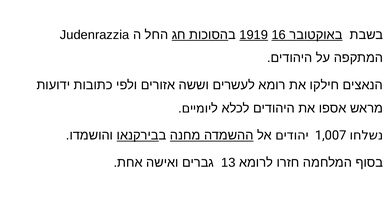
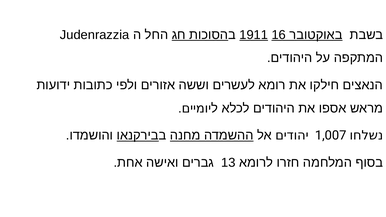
1919: 1919 -> 1911 (254, 35)
